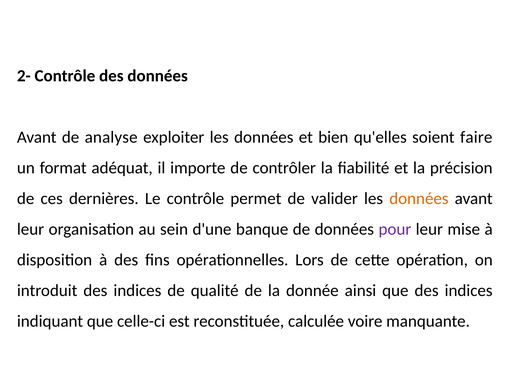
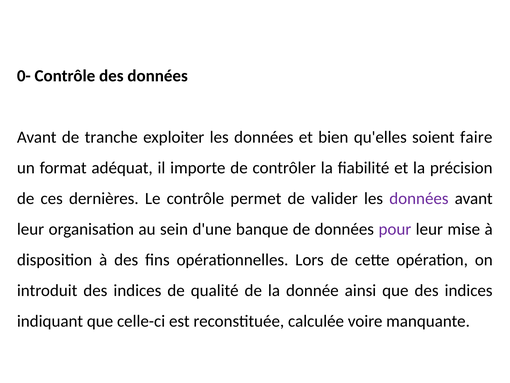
2-: 2- -> 0- (24, 76)
analyse: analyse -> tranche (111, 137)
données colour: orange -> purple (419, 198)
